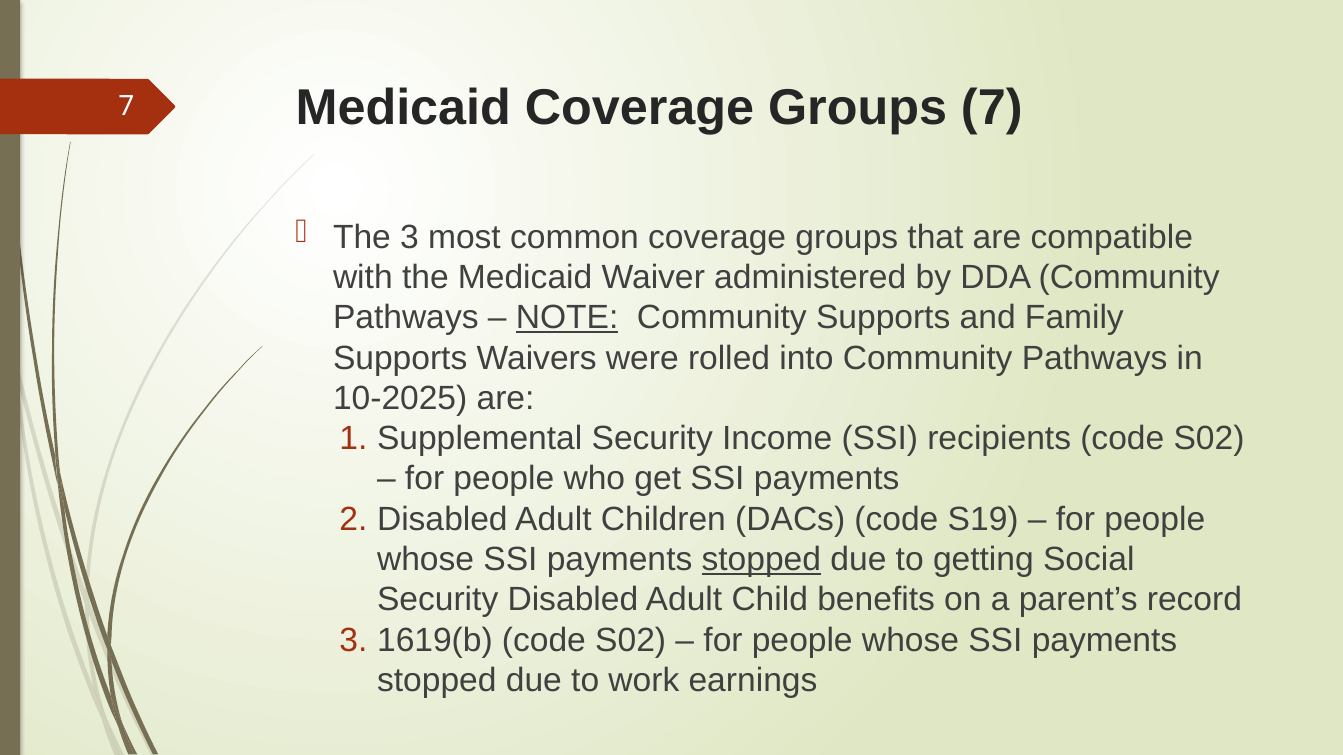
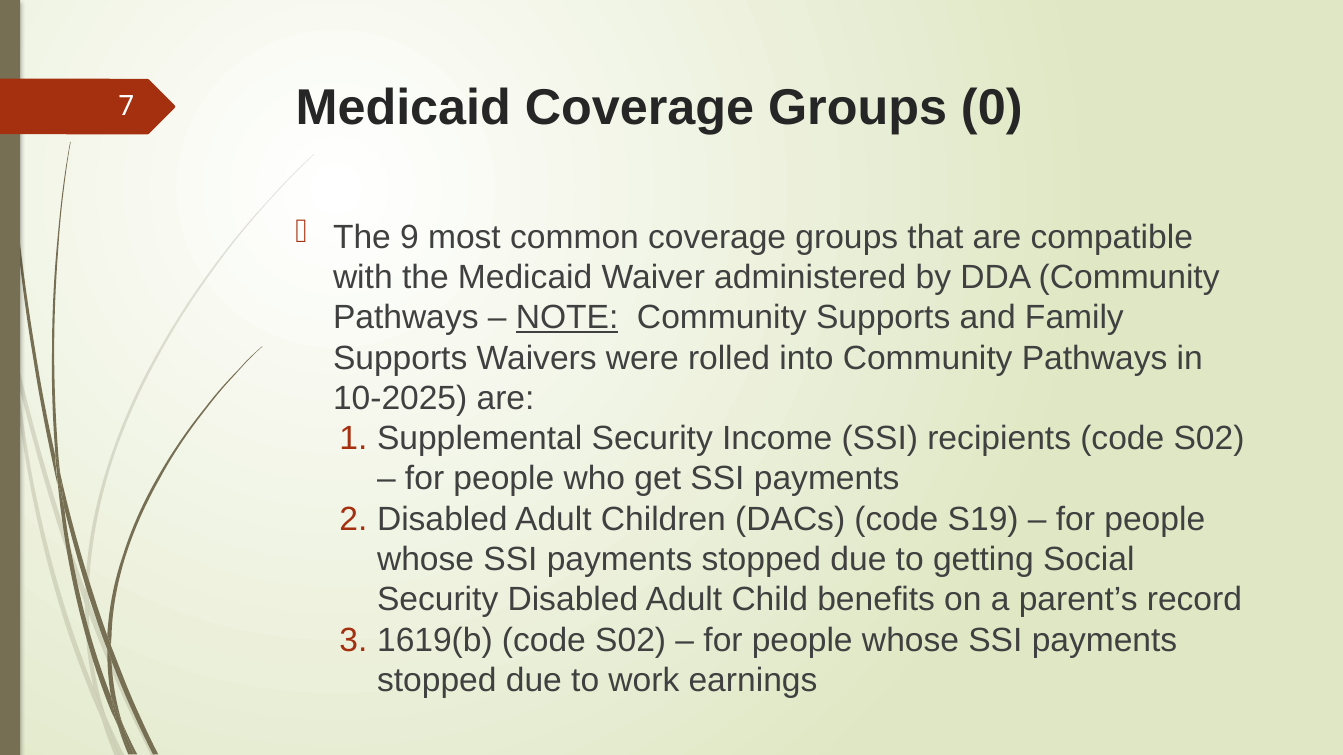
Groups 7: 7 -> 0 (992, 108)
The 3: 3 -> 9 (410, 237)
stopped underline: present -> none (761, 560)
